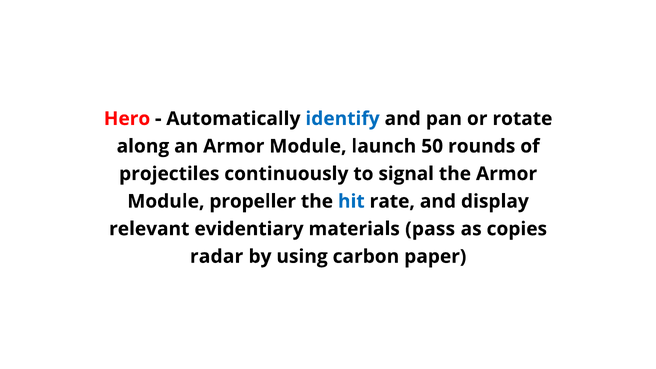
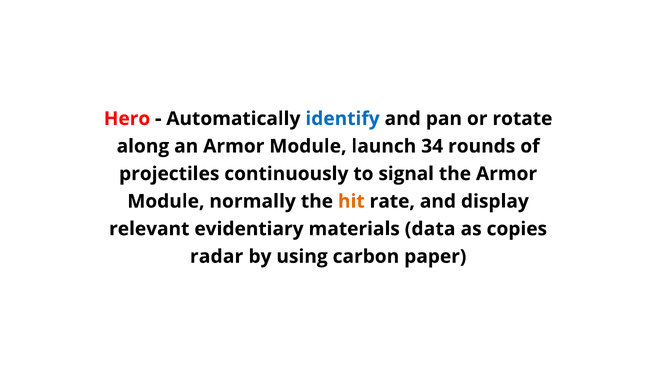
50: 50 -> 34 (432, 146)
propeller: propeller -> normally (253, 201)
hit colour: blue -> orange (351, 201)
pass: pass -> data (430, 229)
